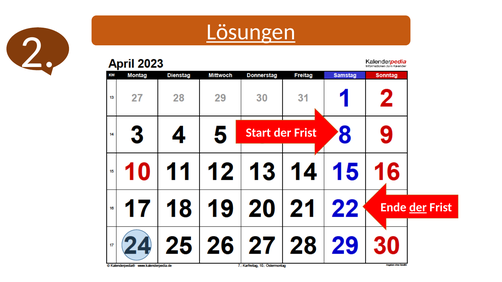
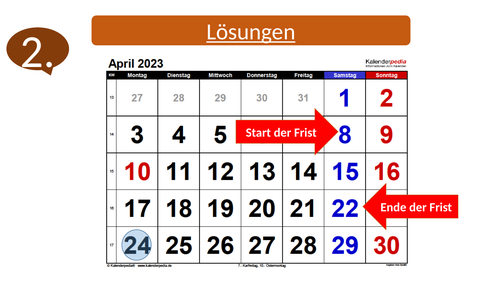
der underline: present -> none (418, 208)
